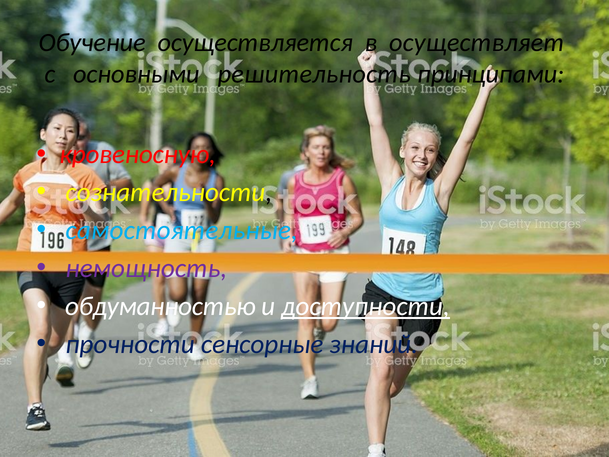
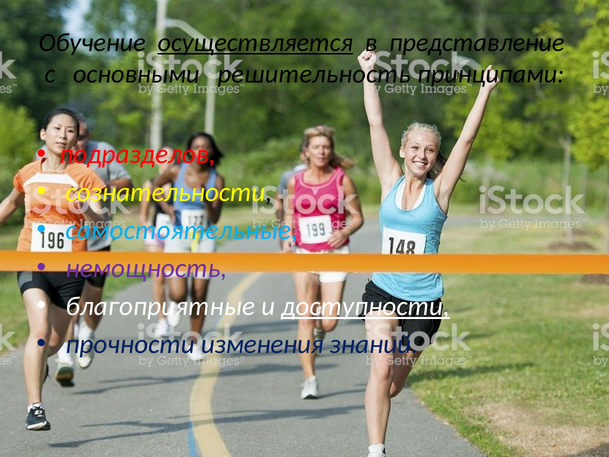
осуществляется underline: none -> present (255, 42)
осуществляет: осуществляет -> представление (477, 42)
кровеносную: кровеносную -> подразделов (138, 154)
обдуманностью: обдуманностью -> благоприятные (160, 306)
сенсорные: сенсорные -> изменения (262, 344)
